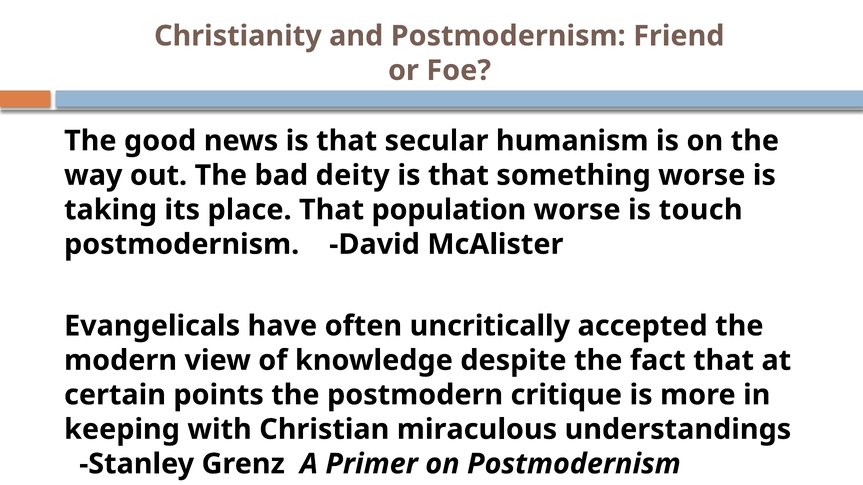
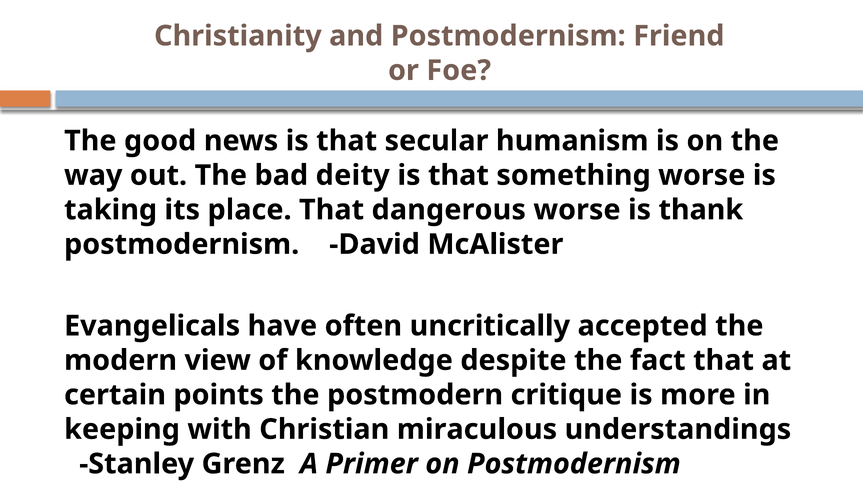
population: population -> dangerous (449, 210)
touch: touch -> thank (701, 210)
